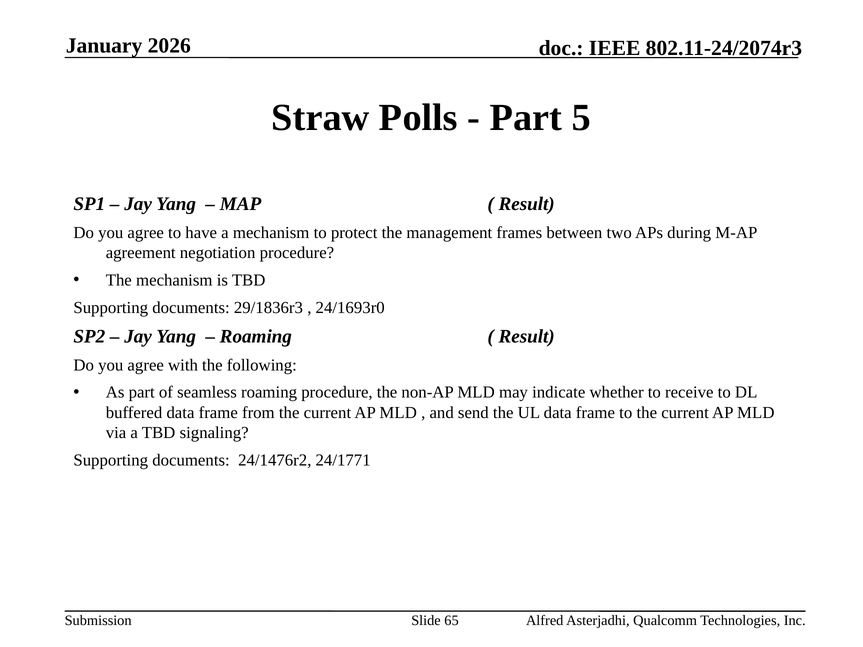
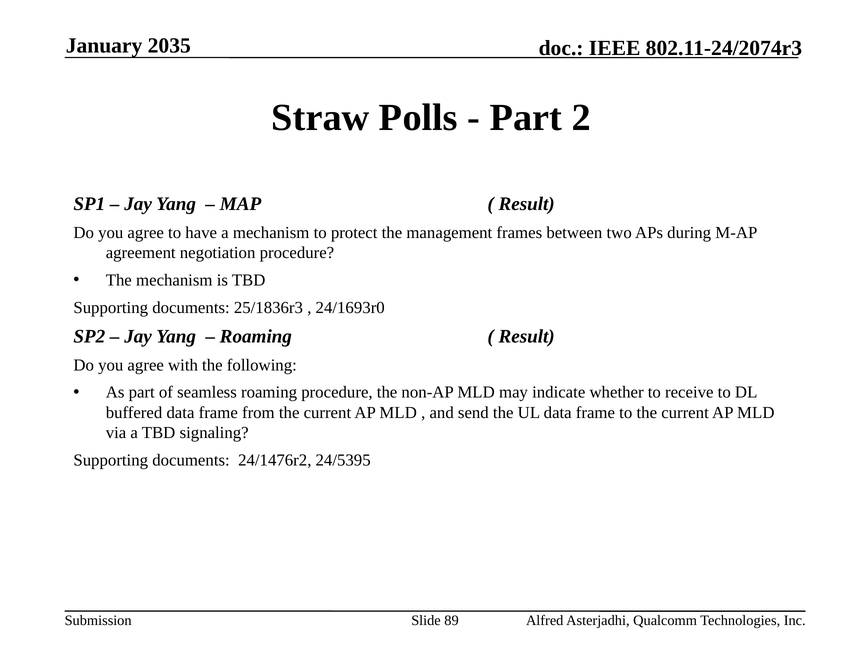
2026: 2026 -> 2035 (169, 46)
5: 5 -> 2 (581, 118)
29/1836r3: 29/1836r3 -> 25/1836r3 (268, 308)
24/1771: 24/1771 -> 24/5395 (343, 460)
65: 65 -> 89 (452, 621)
